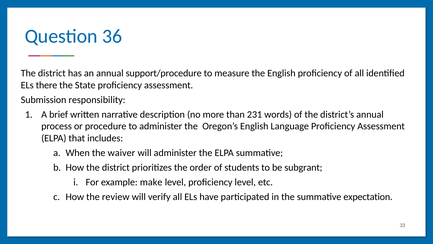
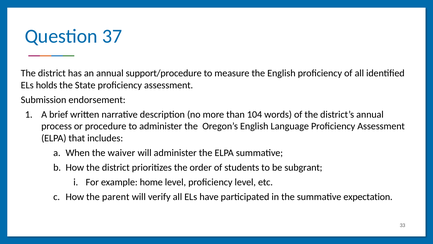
36: 36 -> 37 (112, 36)
there: there -> holds (47, 85)
responsibility: responsibility -> endorsement (97, 100)
231: 231 -> 104 (255, 114)
make: make -> home (151, 182)
review: review -> parent (116, 196)
